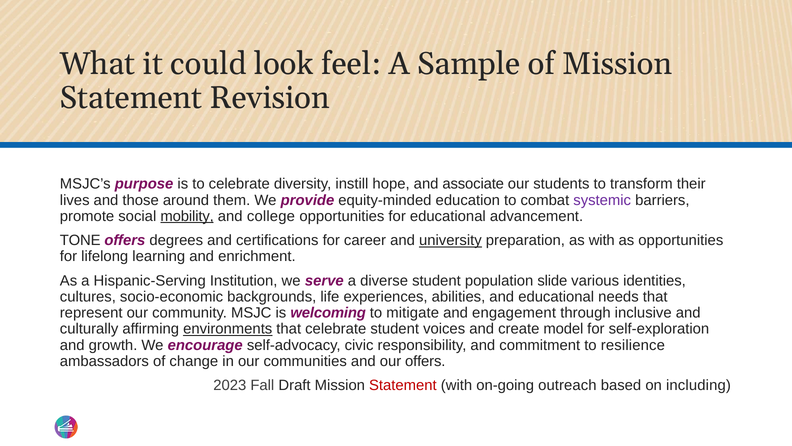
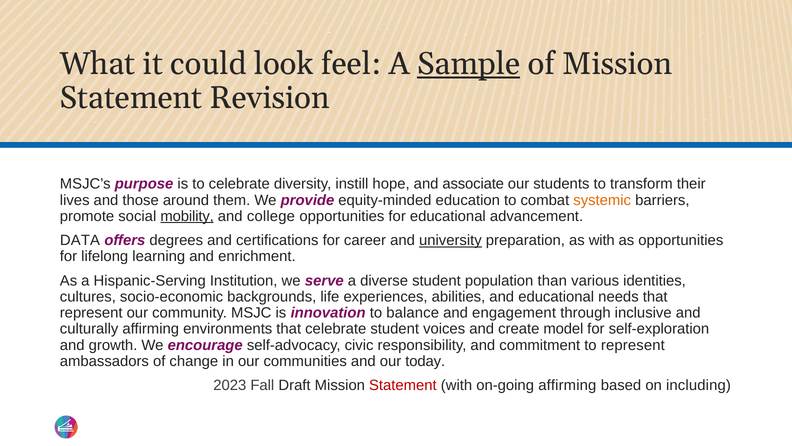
Sample underline: none -> present (469, 64)
systemic colour: purple -> orange (602, 200)
TONE: TONE -> DATA (80, 240)
slide: slide -> than (552, 281)
welcoming: welcoming -> innovation (328, 313)
mitigate: mitigate -> balance (413, 313)
environments underline: present -> none (228, 329)
to resilience: resilience -> represent (633, 345)
our offers: offers -> today (425, 361)
on-going outreach: outreach -> affirming (567, 385)
